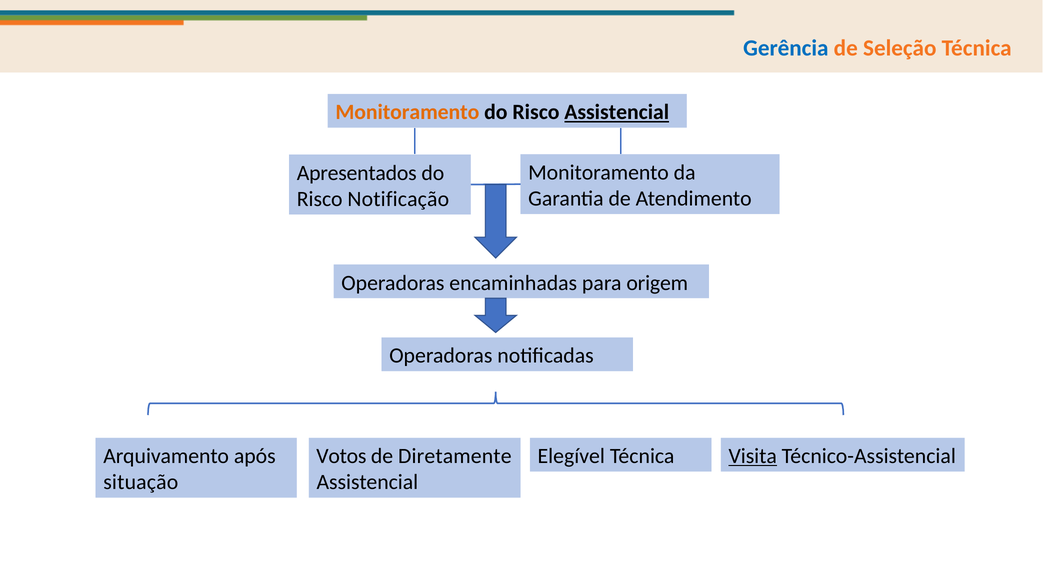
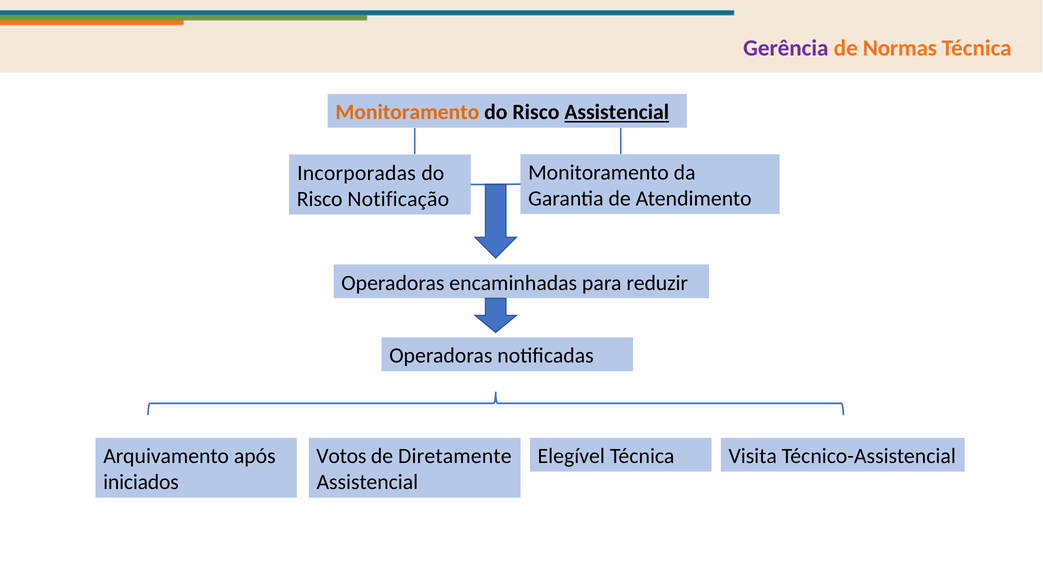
Gerência colour: blue -> purple (786, 48)
Seleção: Seleção -> Normas (900, 48)
Apresentados: Apresentados -> Incorporadas (357, 173)
origem: origem -> reduzir (657, 283)
Visita underline: present -> none (753, 456)
situação: situação -> iniciados (141, 482)
